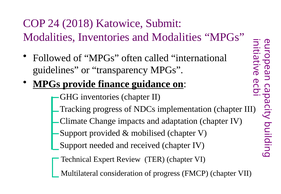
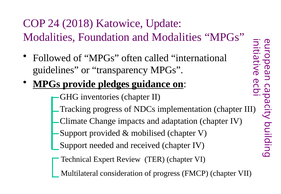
Submit: Submit -> Update (164, 23)
Modalities Inventories: Inventories -> Foundation (104, 37)
finance: finance -> pledges (114, 84)
